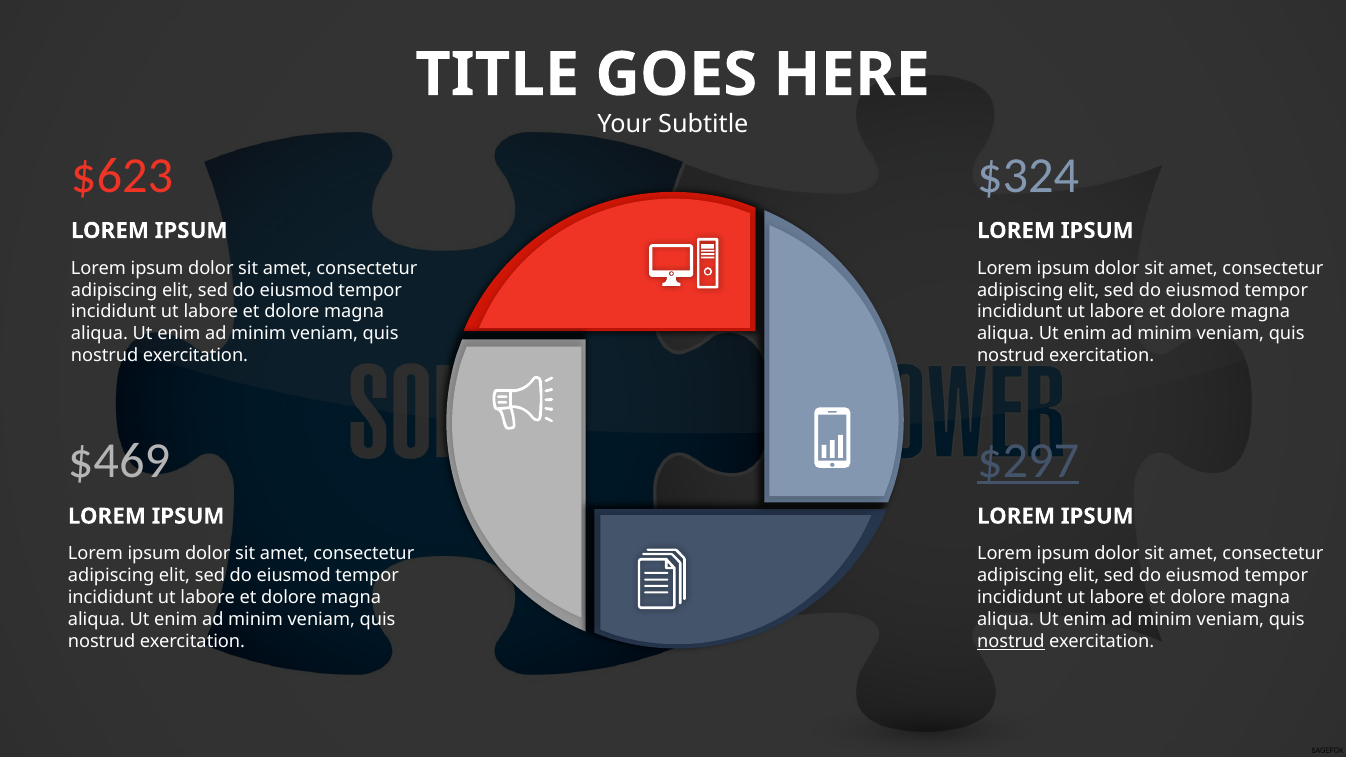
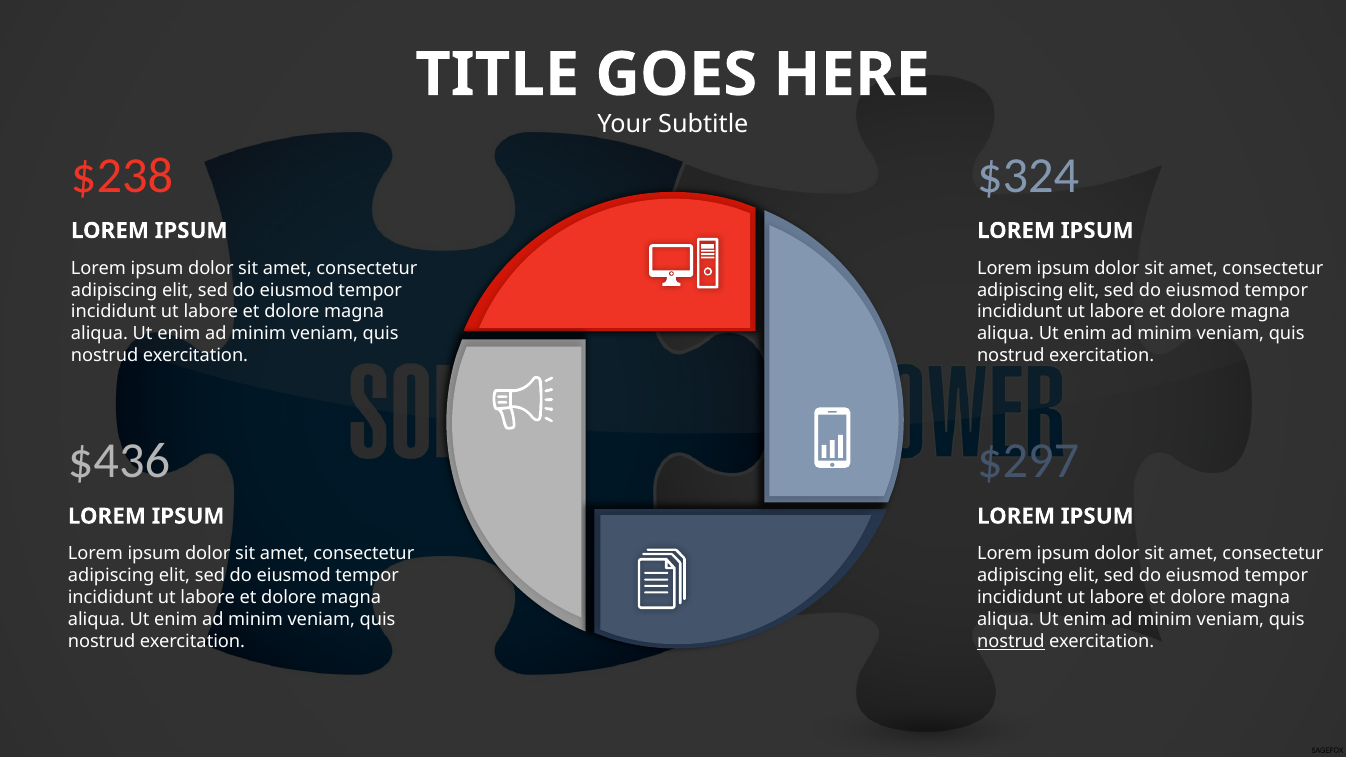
$623: $623 -> $238 (122, 175)
$469: $469 -> $436 (119, 461)
$297 underline: present -> none (1028, 461)
